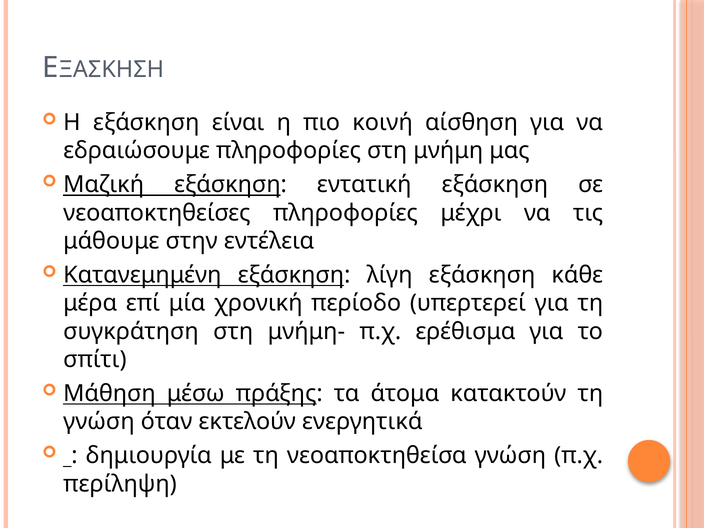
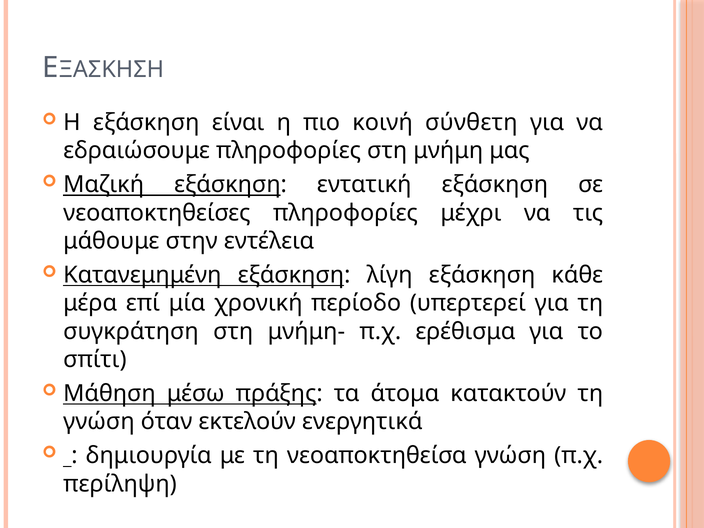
αίσθηση: αίσθηση -> σύνθετη (471, 122)
